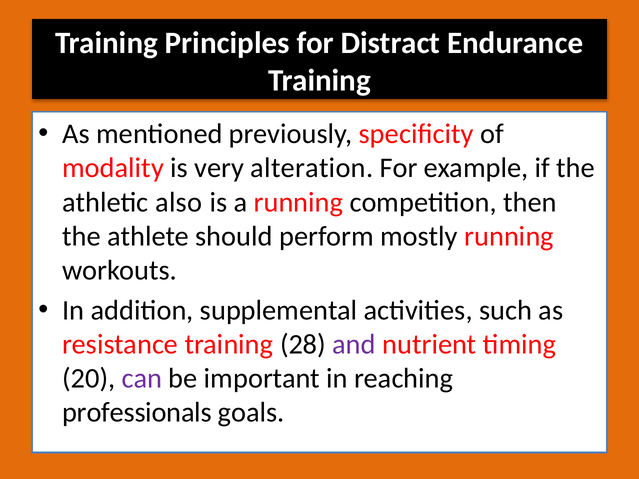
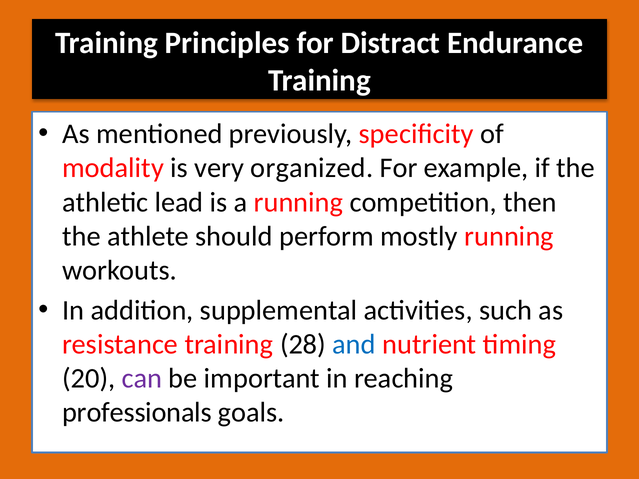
alteration: alteration -> organized (312, 168)
also: also -> lead (179, 202)
and colour: purple -> blue (354, 344)
